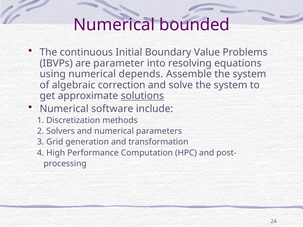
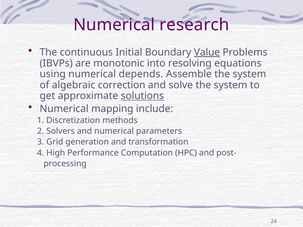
bounded: bounded -> research (194, 25)
Value underline: none -> present (207, 52)
parameter: parameter -> monotonic (119, 63)
software: software -> mapping (112, 109)
